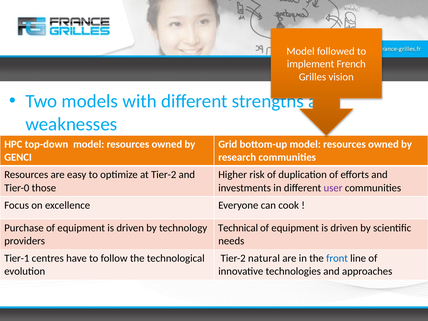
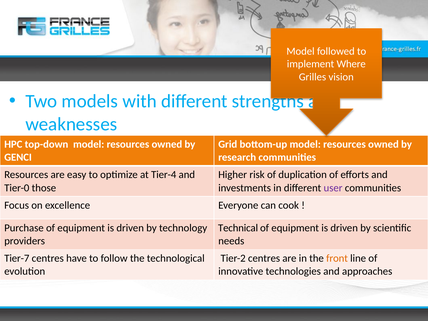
French: French -> Where (351, 64)
at Tier-2: Tier-2 -> Tier-4 (164, 175)
Tier-1: Tier-1 -> Tier-7 (17, 258)
Tier-2 natural: natural -> centres (264, 258)
front colour: blue -> orange (337, 258)
